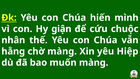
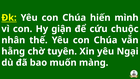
chờ màng: màng -> tuyên (62, 51)
Hiệp: Hiệp -> Ngại (128, 51)
